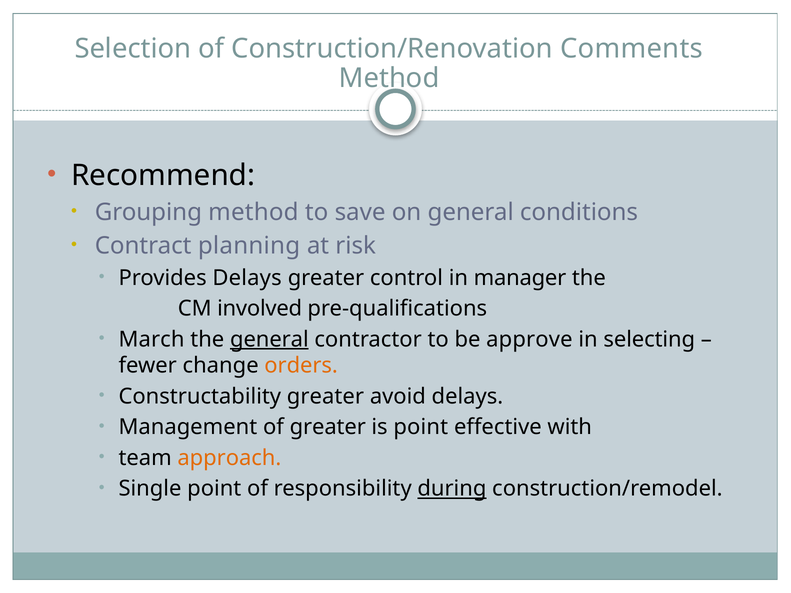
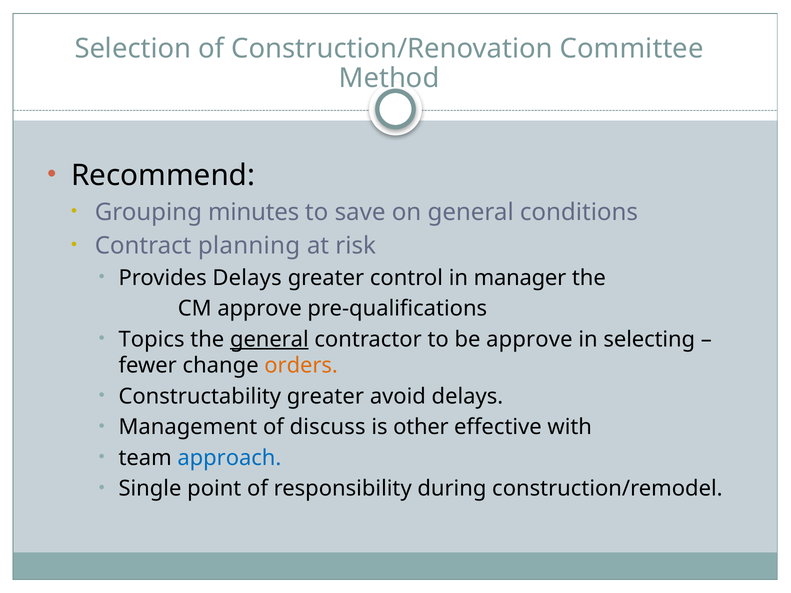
Comments: Comments -> Committee (632, 49)
Grouping method: method -> minutes (254, 212)
CM involved: involved -> approve (260, 309)
March: March -> Topics (152, 339)
of greater: greater -> discuss (328, 427)
is point: point -> other (421, 427)
approach colour: orange -> blue (229, 458)
during underline: present -> none (452, 489)
